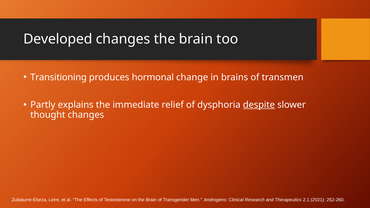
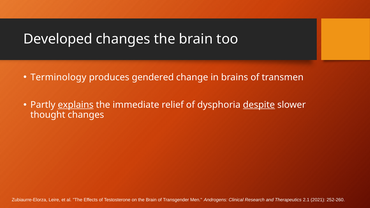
Transitioning: Transitioning -> Terminology (58, 77)
hormonal: hormonal -> gendered (153, 77)
explains underline: none -> present (76, 105)
